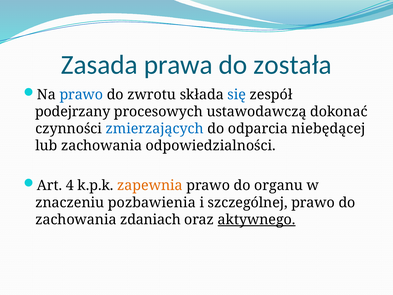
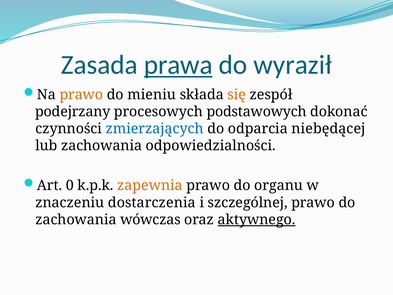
prawa underline: none -> present (178, 65)
została: została -> wyraził (293, 65)
prawo colour: blue -> orange (81, 95)
zwrotu: zwrotu -> mieniu (152, 95)
się colour: blue -> orange (237, 95)
ustawodawczą: ustawodawczą -> podstawowych (257, 112)
4: 4 -> 0 (70, 185)
pozbawienia: pozbawienia -> dostarczenia (152, 202)
zdaniach: zdaniach -> wówczas (150, 219)
